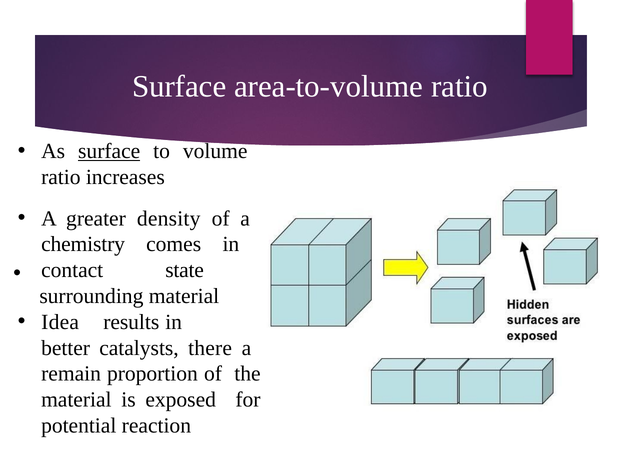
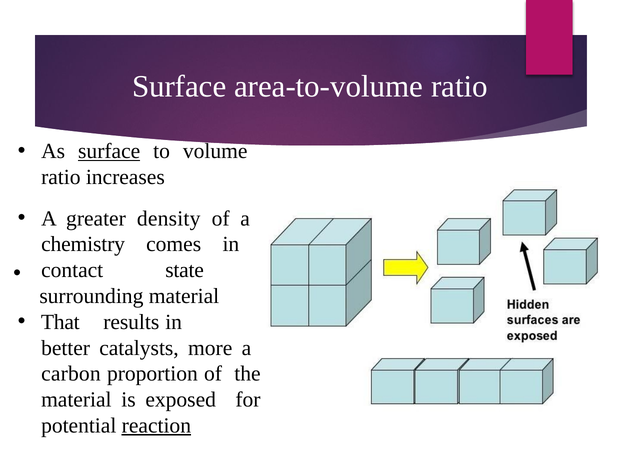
Idea: Idea -> That (60, 322)
there: there -> more (210, 348)
remain: remain -> carbon (71, 374)
reaction underline: none -> present (156, 425)
